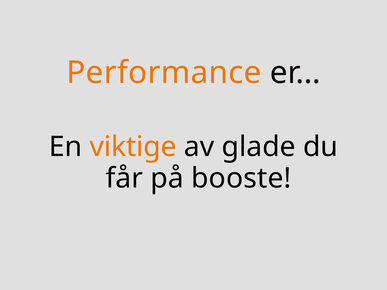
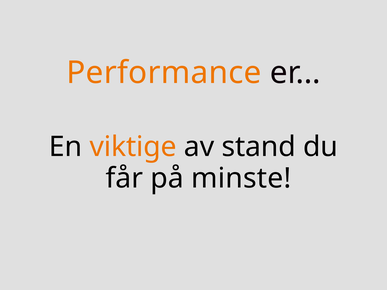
glade: glade -> stand (259, 147)
booste: booste -> minste (241, 179)
